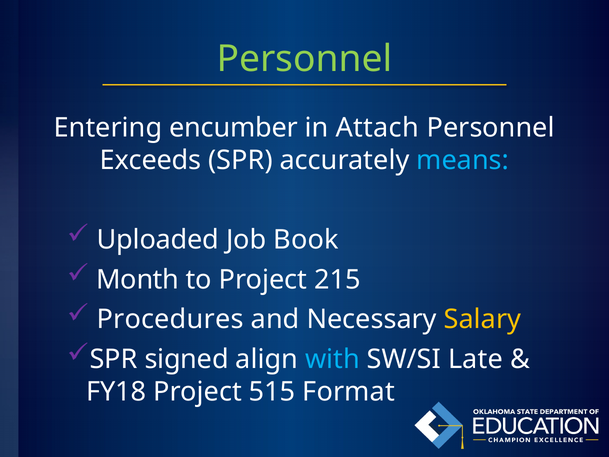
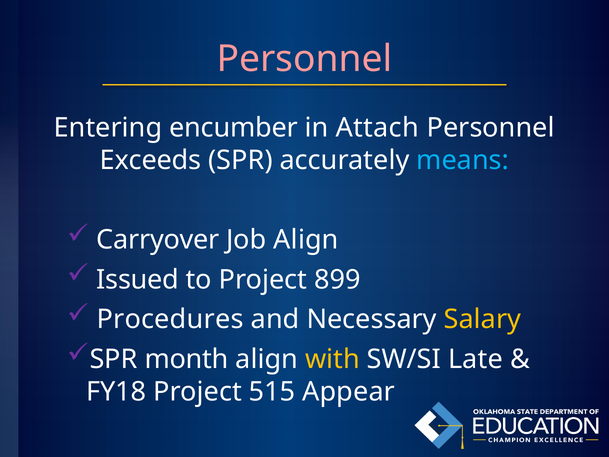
Personnel colour: light green -> pink (304, 59)
Uploaded: Uploaded -> Carryover (158, 240)
Job Book: Book -> Align (306, 240)
Month: Month -> Issued (138, 280)
215: 215 -> 899 (337, 280)
signed: signed -> month (187, 359)
with colour: light blue -> yellow (332, 359)
Format: Format -> Appear (349, 391)
